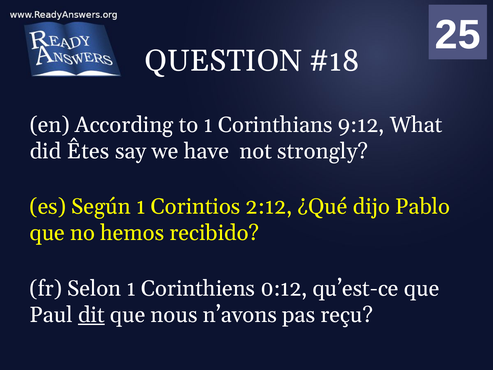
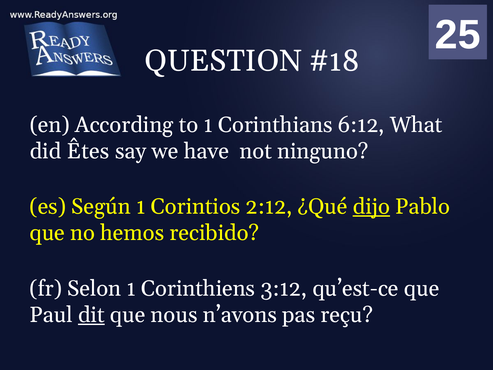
9:12: 9:12 -> 6:12 (361, 125)
strongly: strongly -> ninguno (323, 151)
dijo underline: none -> present (371, 206)
0:12: 0:12 -> 3:12 (284, 288)
